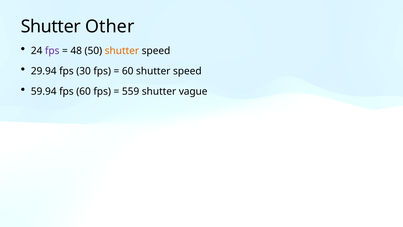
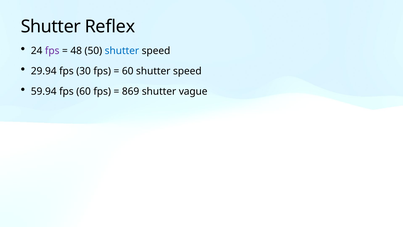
Other: Other -> Reflex (110, 26)
shutter colour: orange -> blue (122, 51)
559: 559 -> 869 (131, 91)
